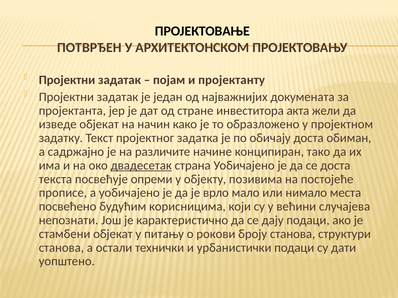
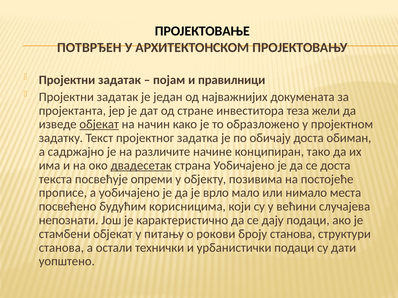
пројектанту: пројектанту -> правилници (232, 80)
акта: акта -> теза (298, 111)
објекат underline: none -> present (99, 124)
